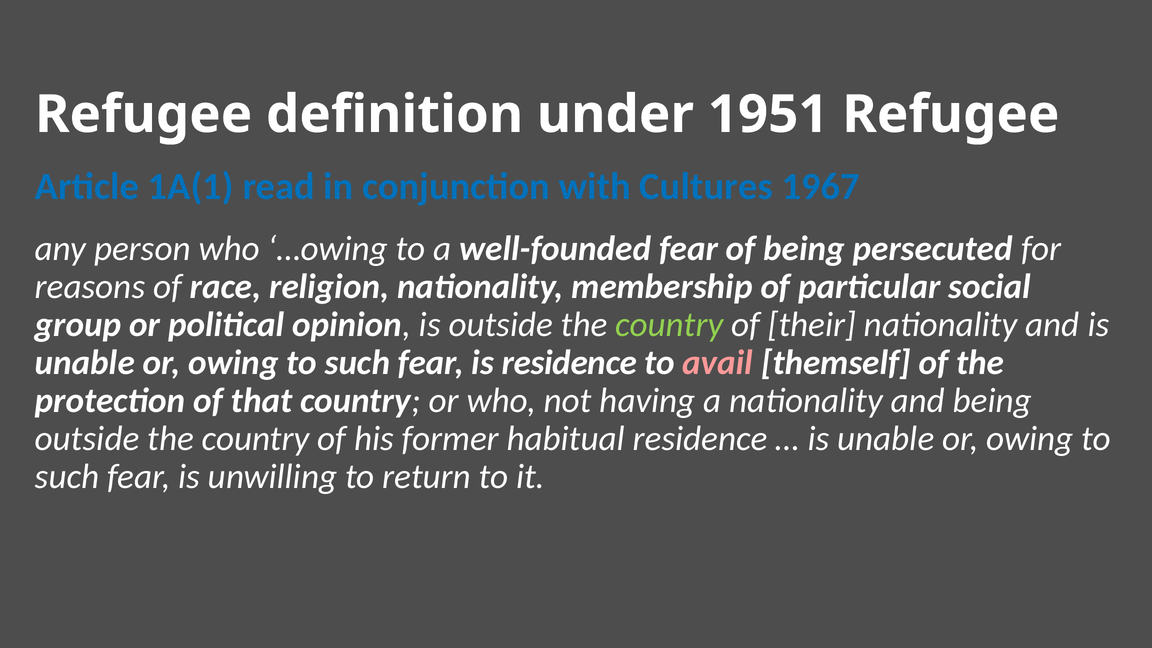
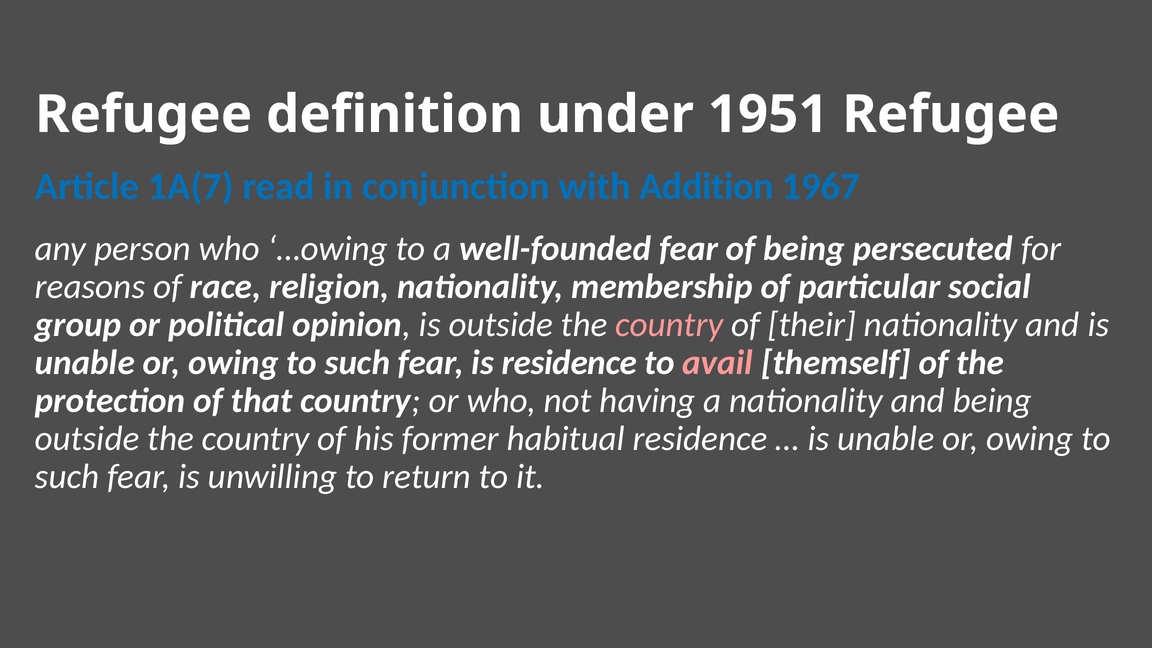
1A(1: 1A(1 -> 1A(7 (191, 186)
Cultures: Cultures -> Addition (707, 186)
country colour: light green -> pink (669, 325)
